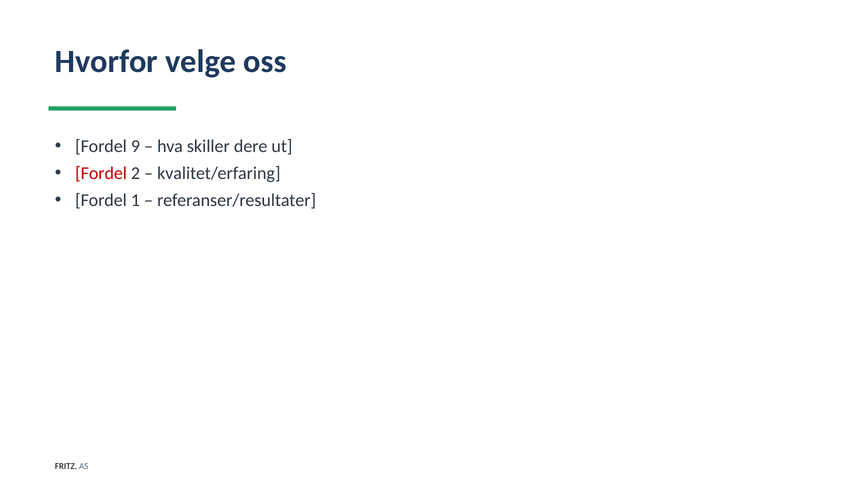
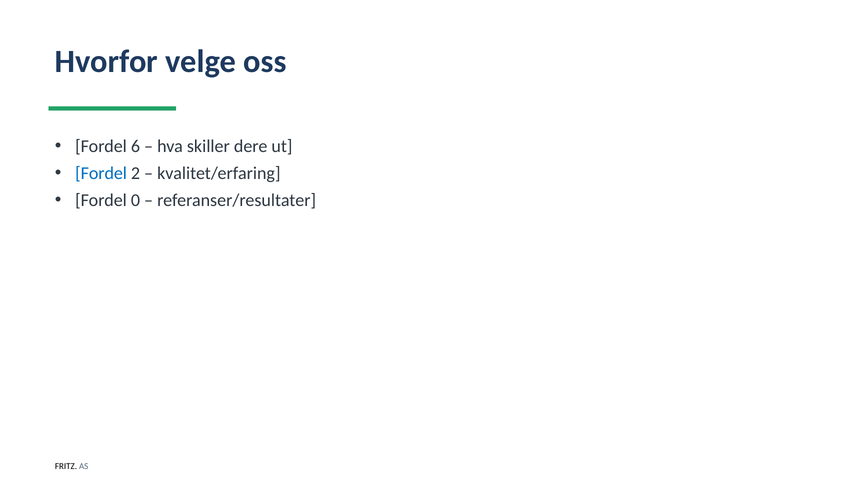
9: 9 -> 6 (135, 146)
Fordel colour: red -> blue (101, 173)
1: 1 -> 0 (135, 200)
